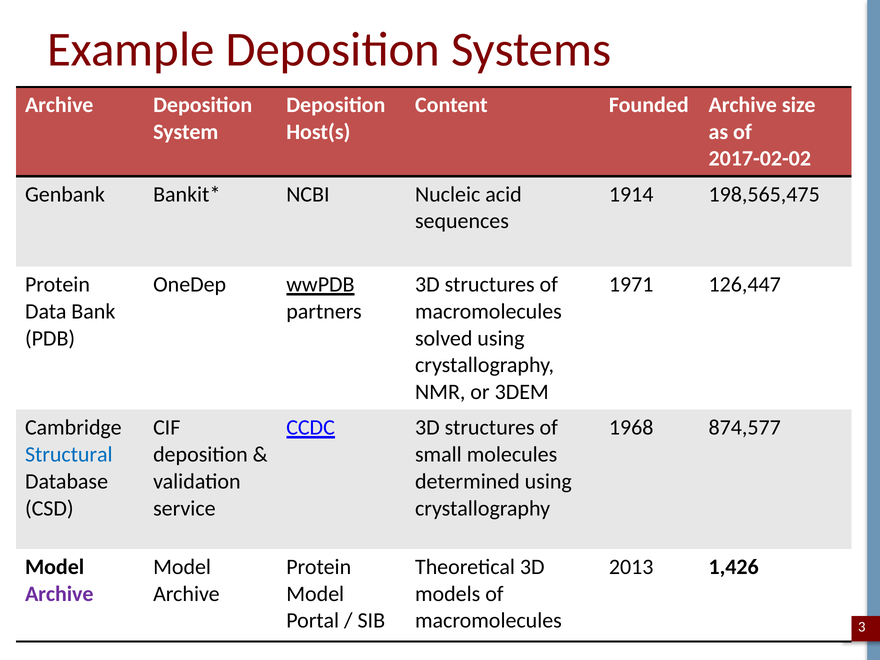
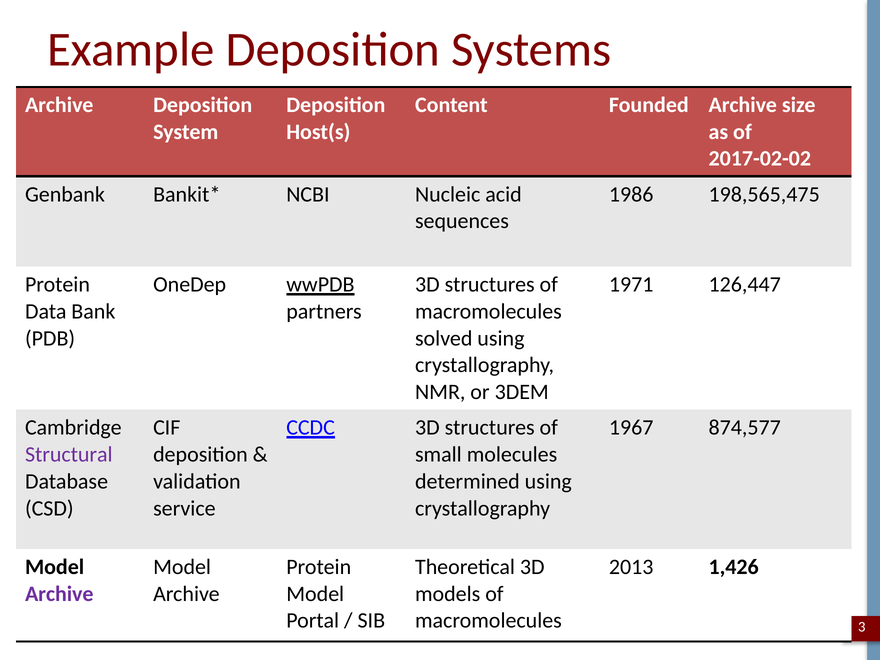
1914: 1914 -> 1986 (631, 194)
1968: 1968 -> 1967 (631, 428)
Structural colour: blue -> purple (69, 455)
